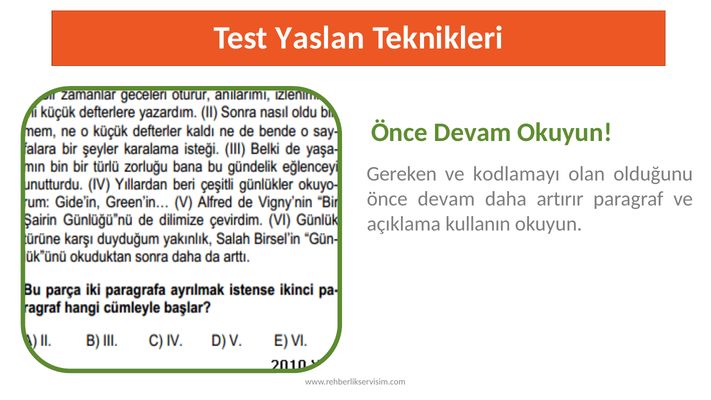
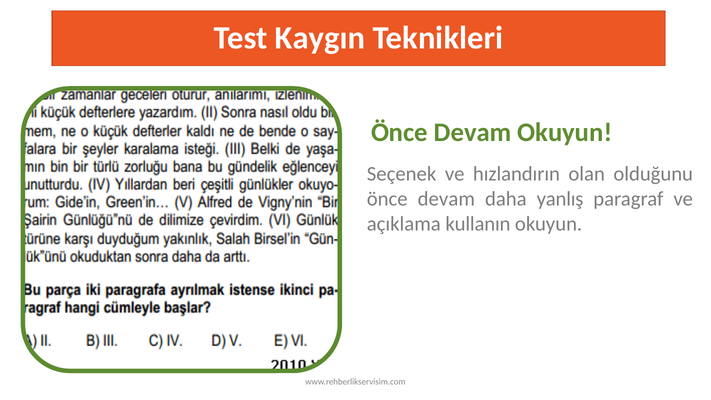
Yaslan: Yaslan -> Kaygın (320, 38)
Gereken: Gereken -> Seçenek (402, 174)
kodlamayı: kodlamayı -> hızlandırın (516, 174)
artırır: artırır -> yanlış (560, 199)
